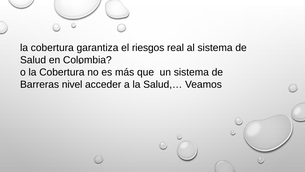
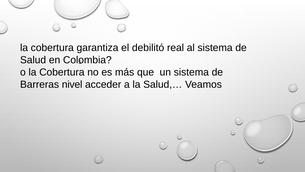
riesgos: riesgos -> debilitó (148, 48)
